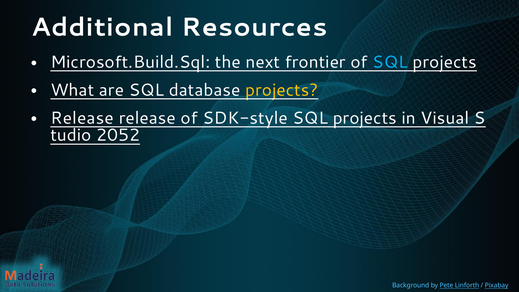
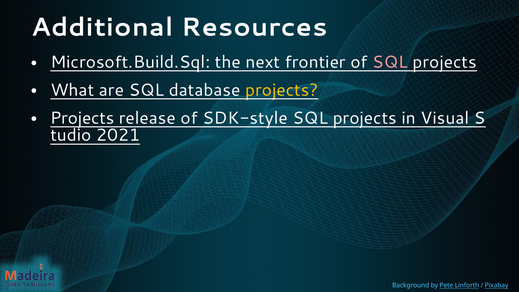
SQL colour: light blue -> pink (390, 62)
Release: Release -> Projects (82, 118)
2052: 2052 -> 2021 (118, 135)
